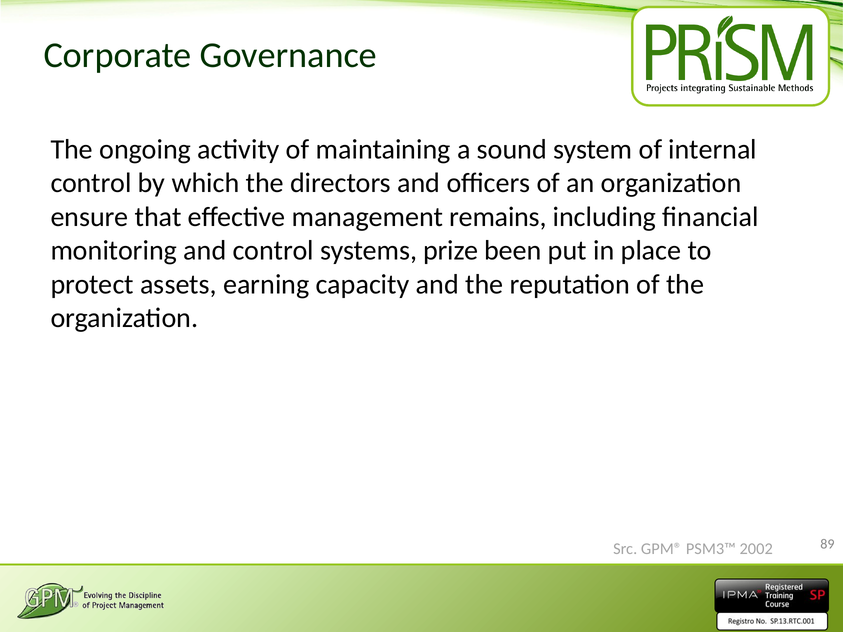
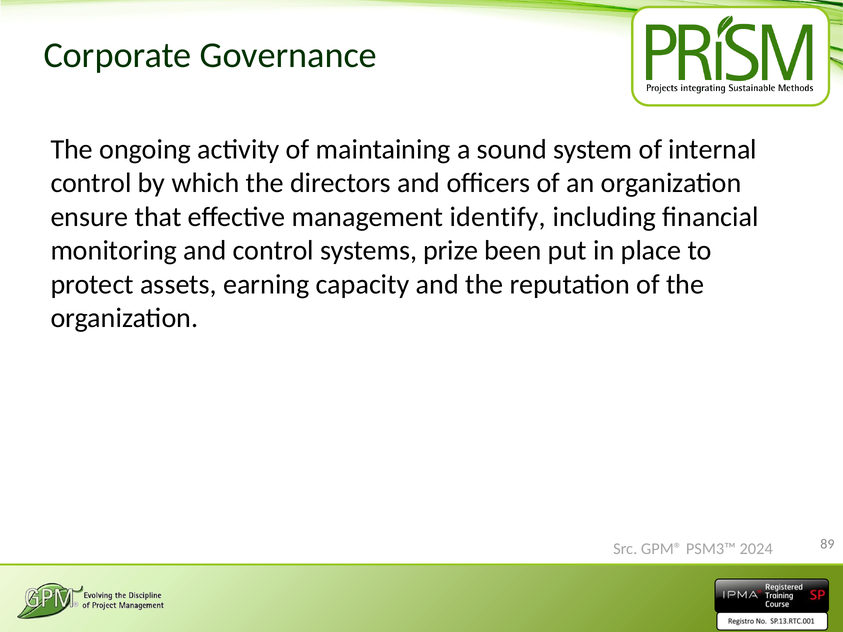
remains: remains -> identify (498, 217)
2002: 2002 -> 2024 (756, 549)
